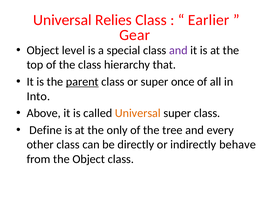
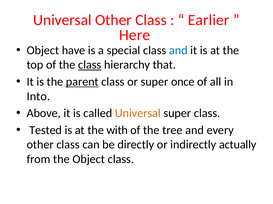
Universal Relies: Relies -> Other (113, 20)
Gear: Gear -> Here (135, 35)
level: level -> have (74, 50)
and colour: purple -> blue (178, 50)
class underline: none -> present (90, 65)
Define: Define -> Tested (46, 131)
only: only -> with (117, 131)
behave: behave -> actually (238, 145)
